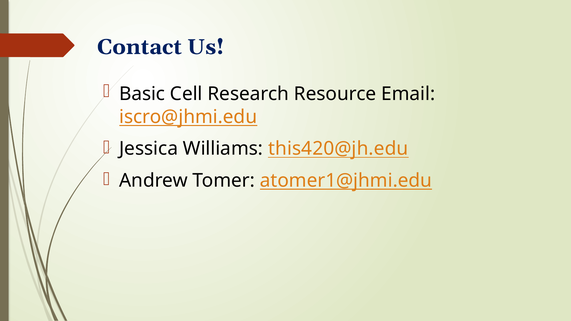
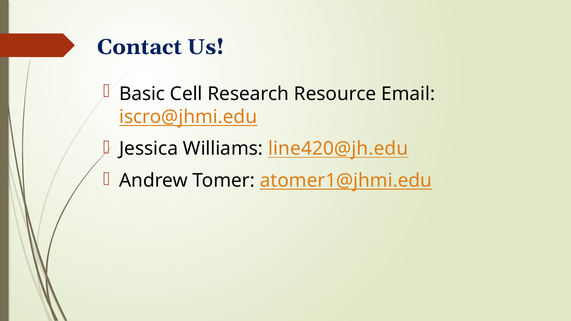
this420@jh.edu: this420@jh.edu -> line420@jh.edu (338, 149)
